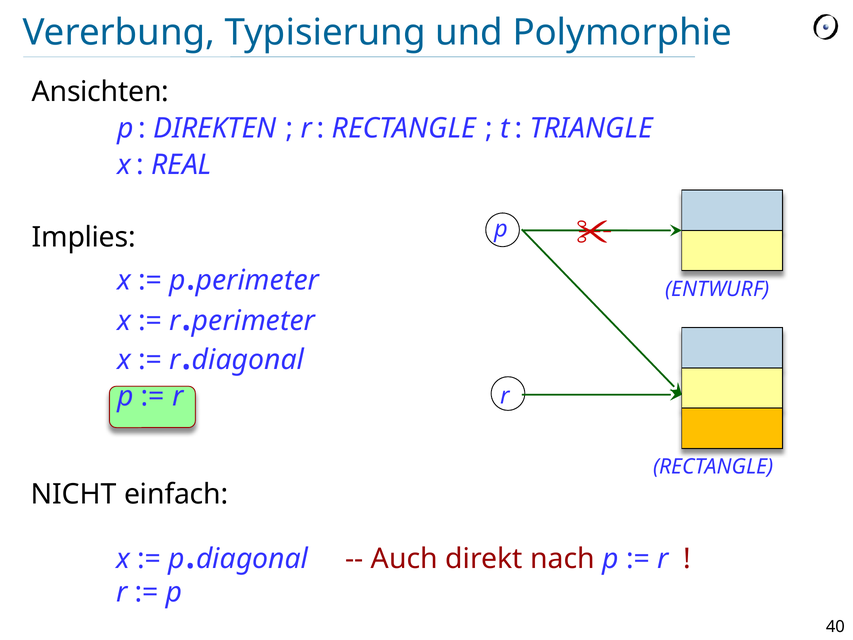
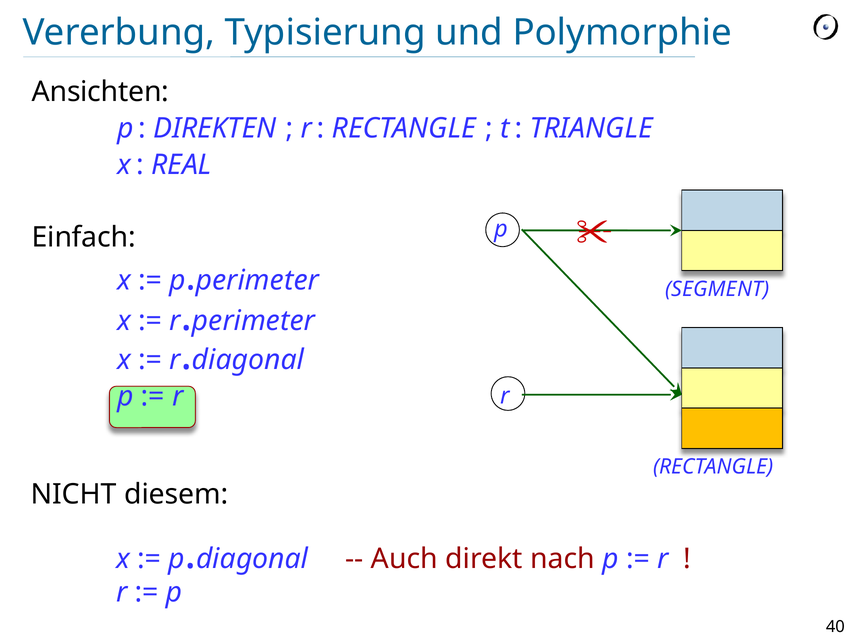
Implies: Implies -> Einfach (84, 237)
ENTWURF: ENTWURF -> SEGMENT (717, 289)
einfach: einfach -> diesem (176, 494)
